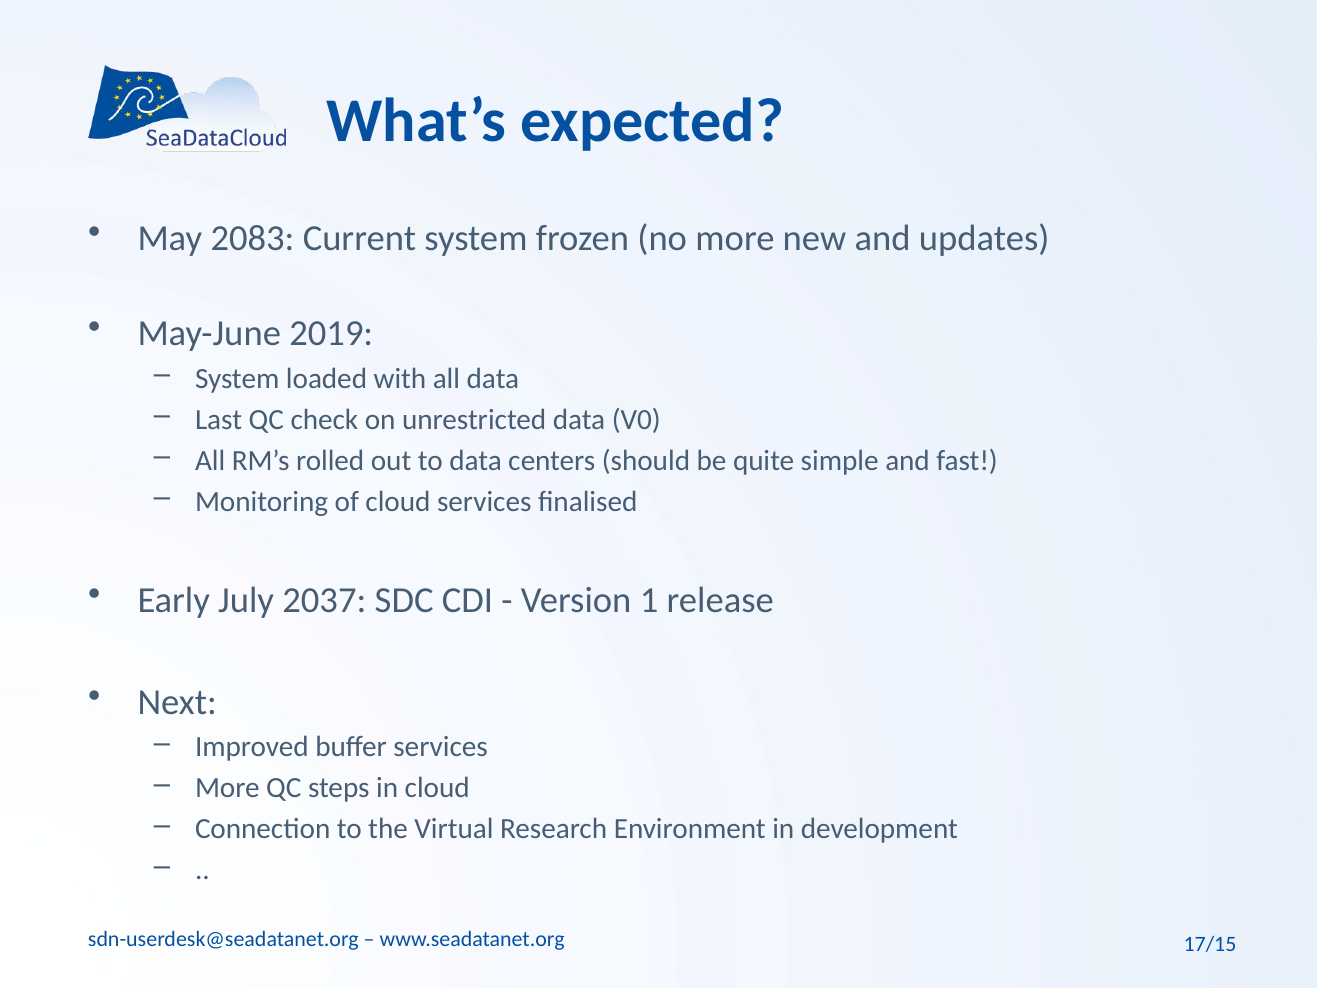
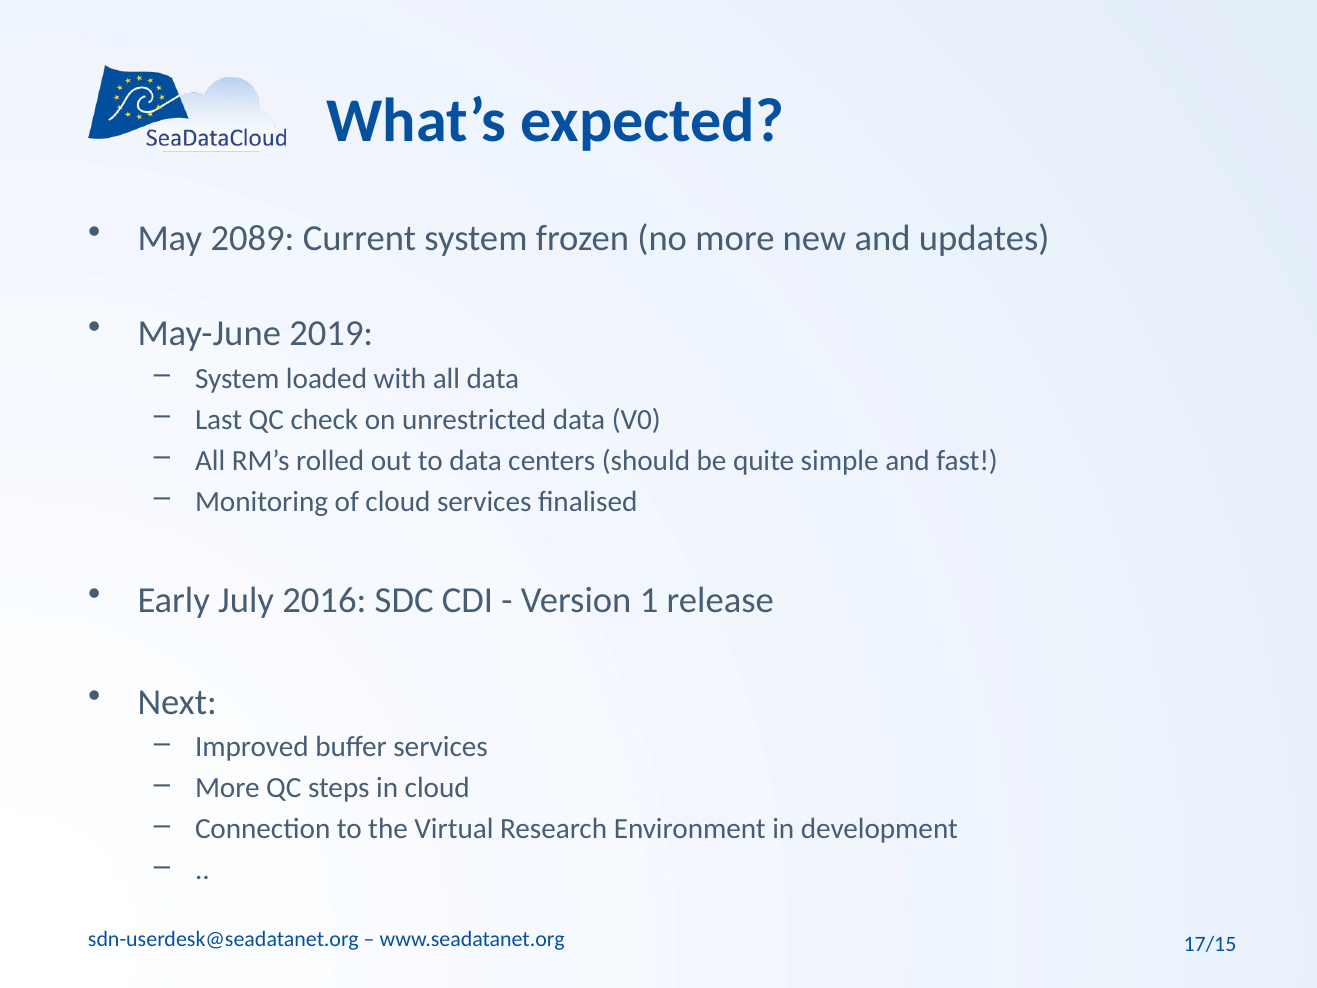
2083: 2083 -> 2089 (253, 238)
2037: 2037 -> 2016 (324, 600)
